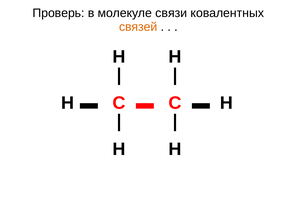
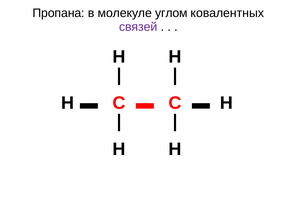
Проверь: Проверь -> Пропана (59, 13)
связи: связи -> углом (171, 13)
связей colour: orange -> purple (138, 27)
